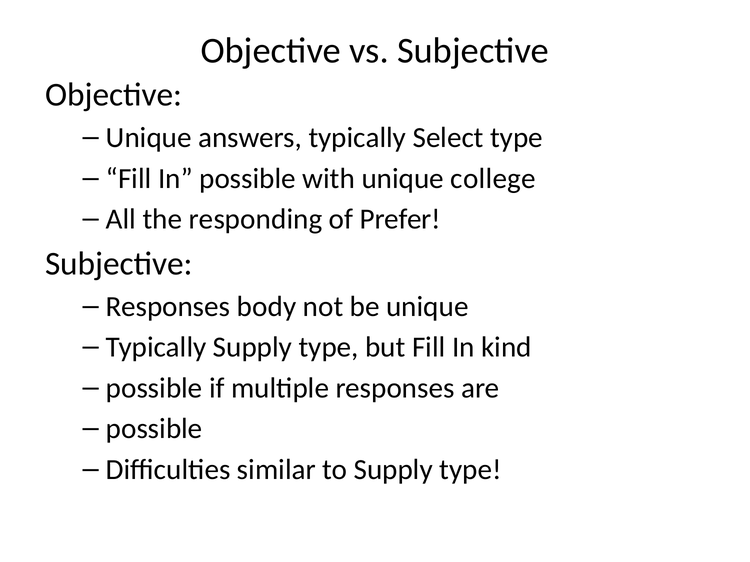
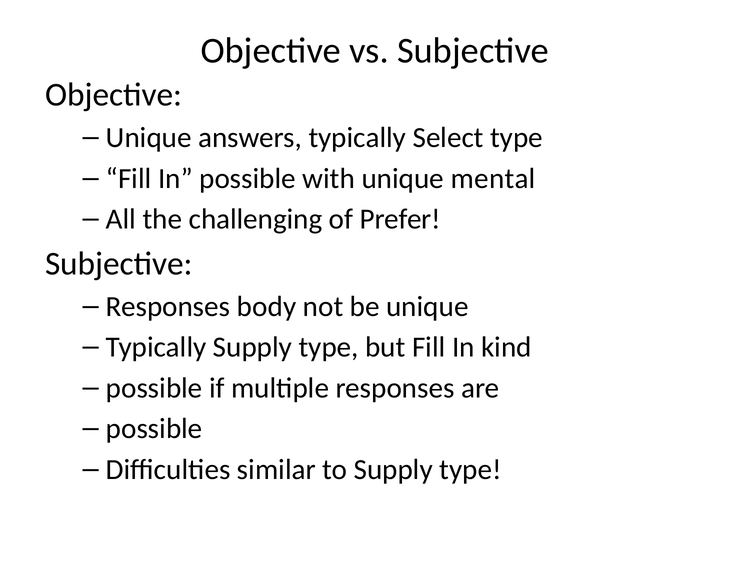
college: college -> mental (493, 179)
responding: responding -> challenging (256, 219)
